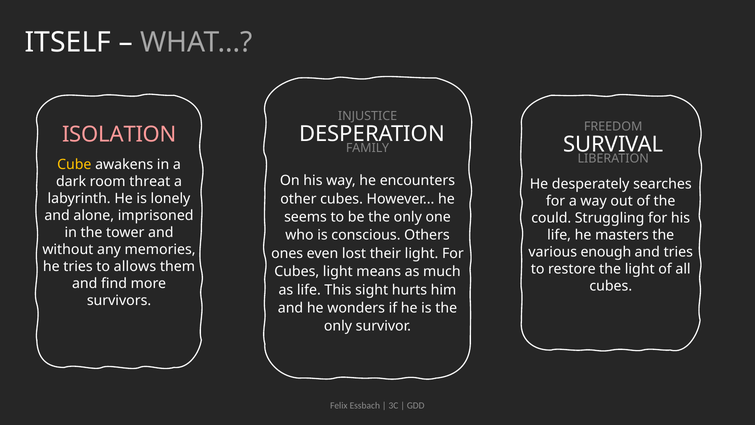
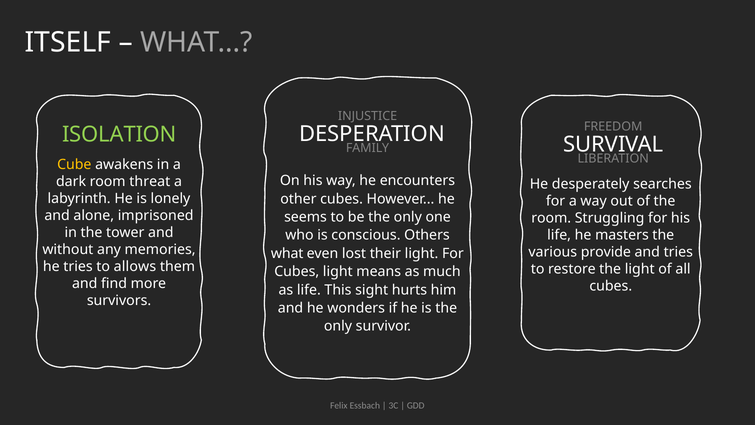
ISOLATION colour: pink -> light green (119, 134)
could: could -> room (551, 218)
enough: enough -> provide (606, 252)
ones: ones -> what (287, 253)
